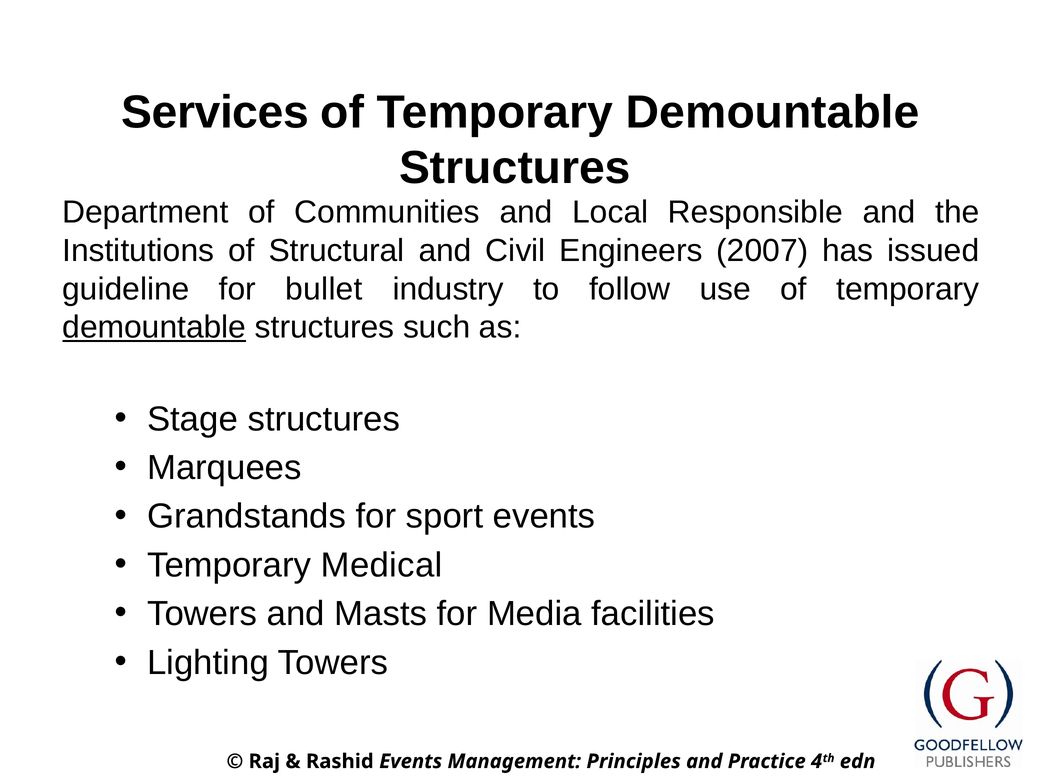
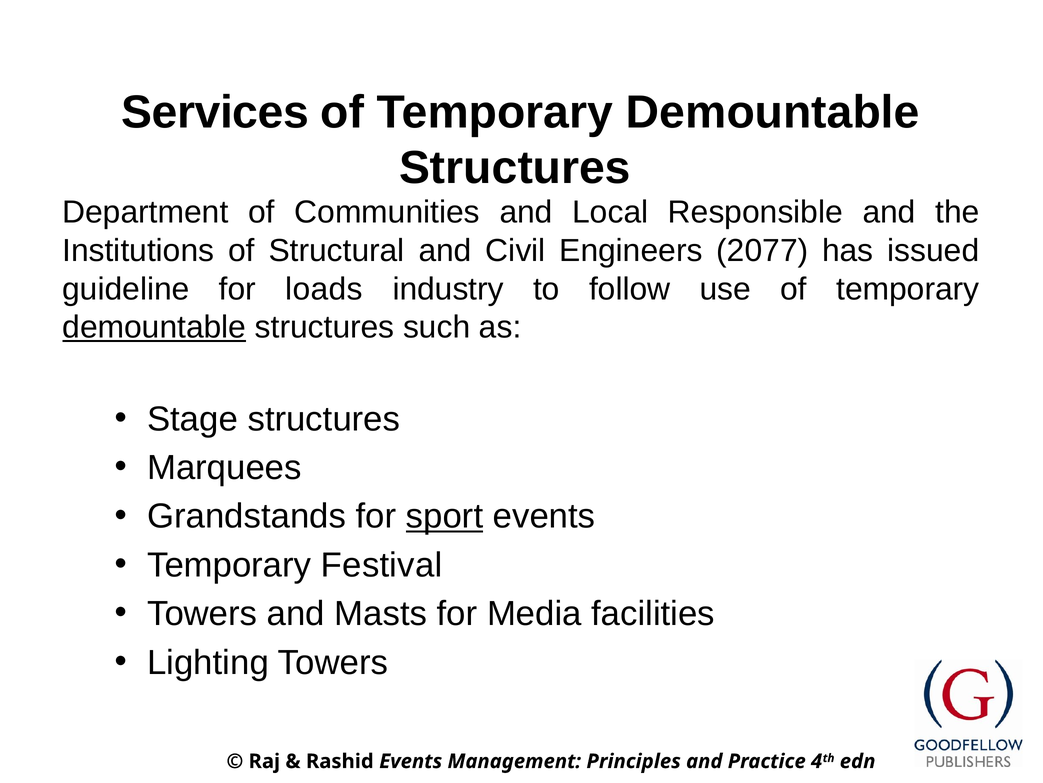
2007: 2007 -> 2077 (762, 250)
bullet: bullet -> loads (324, 289)
sport underline: none -> present (445, 516)
Medical: Medical -> Festival (382, 565)
